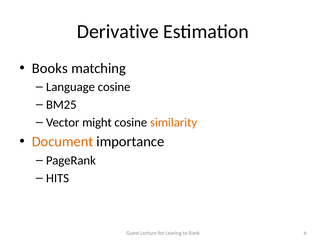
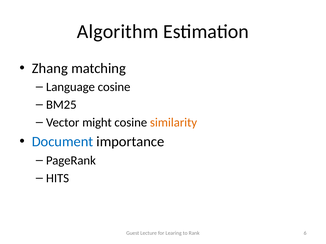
Derivative: Derivative -> Algorithm (118, 32)
Books: Books -> Zhang (50, 68)
Document colour: orange -> blue (63, 142)
